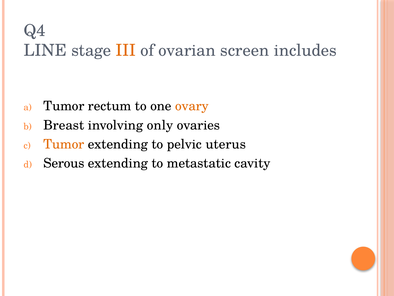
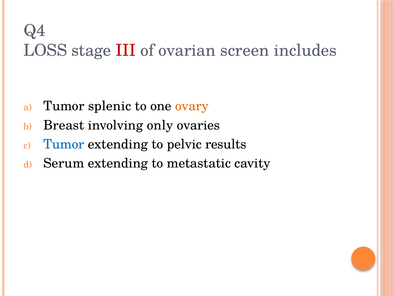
LINE: LINE -> LOSS (45, 50)
III colour: orange -> red (126, 50)
rectum: rectum -> splenic (110, 106)
Tumor colour: orange -> blue (64, 144)
uterus: uterus -> results (226, 144)
Serous: Serous -> Serum (64, 163)
